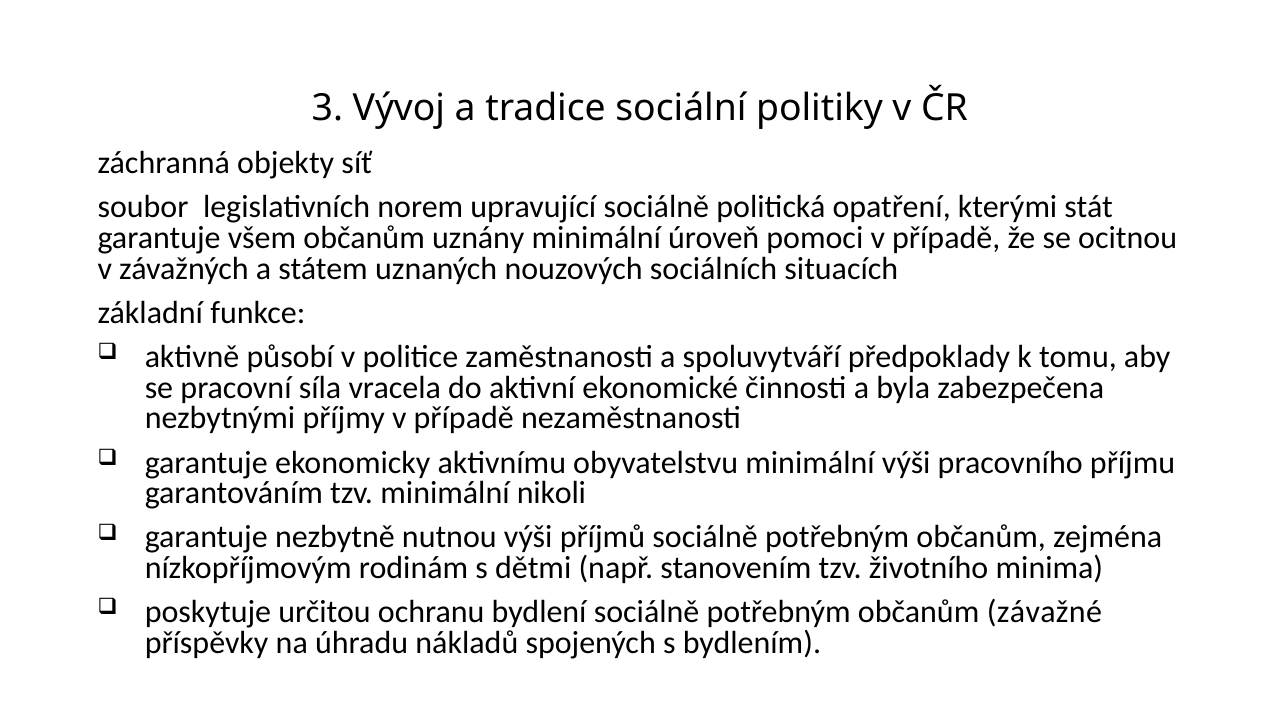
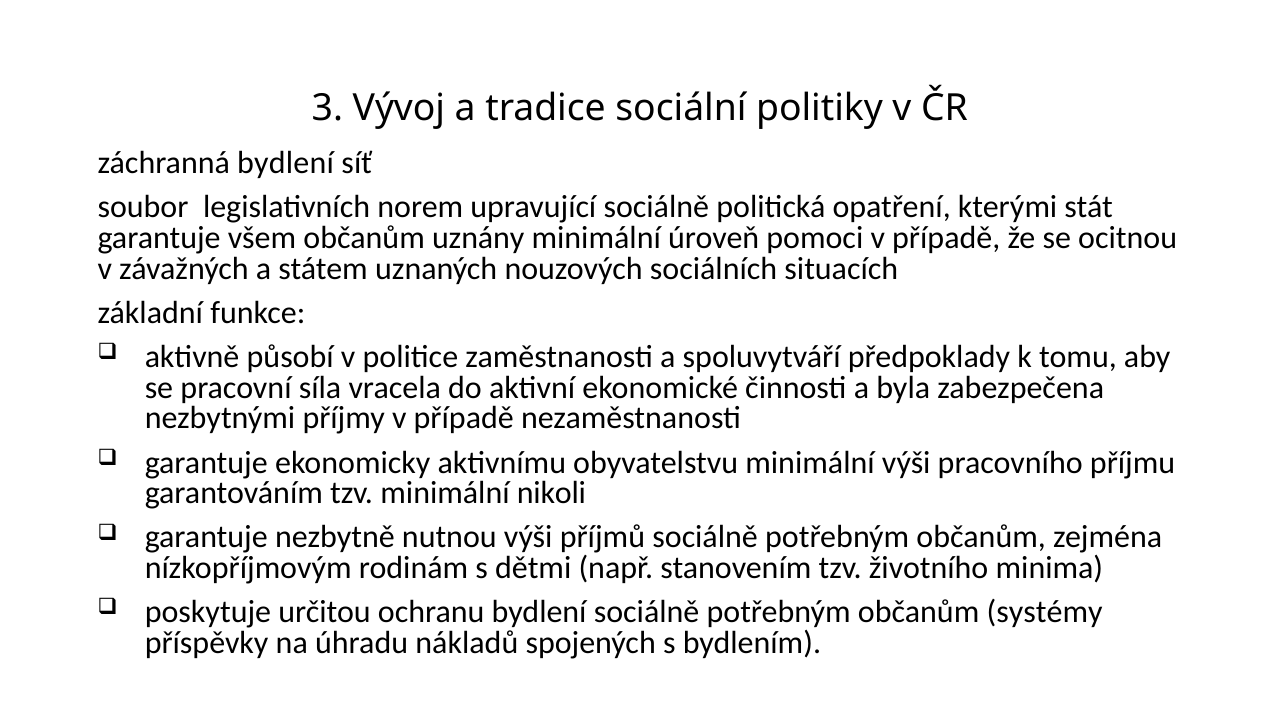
záchranná objekty: objekty -> bydlení (286, 163)
závažné: závažné -> systémy (1045, 612)
